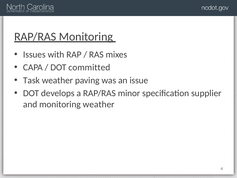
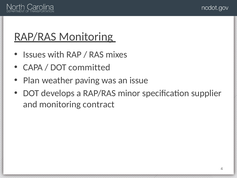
Task: Task -> Plan (31, 80)
monitoring weather: weather -> contract (99, 104)
